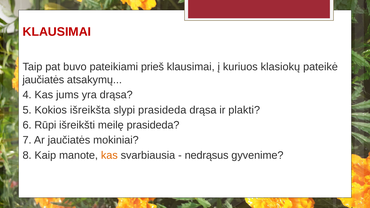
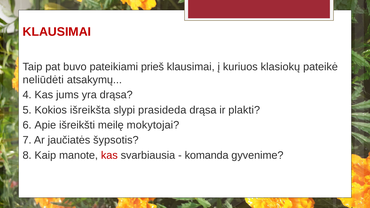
jaučiatės: jaučiatės -> neliūdėti (43, 80)
Rūpi: Rūpi -> Apie (45, 125)
meilę prasideda: prasideda -> mokytojai (153, 125)
mokiniai: mokiniai -> šypsotis (116, 140)
kas colour: orange -> red (109, 155)
nedrąsus: nedrąsus -> komanda (207, 155)
